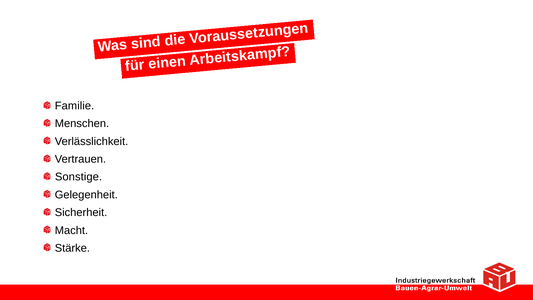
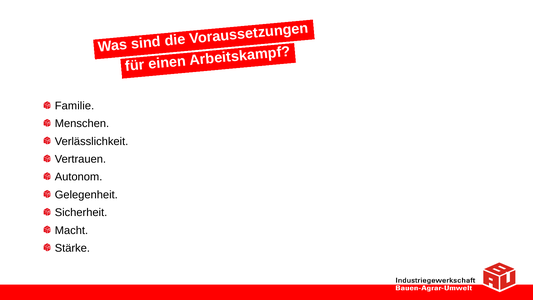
Sonstige: Sonstige -> Autonom (79, 177)
